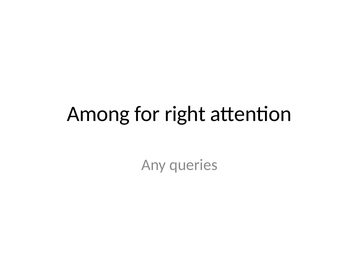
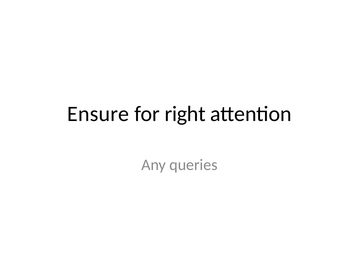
Among: Among -> Ensure (98, 114)
